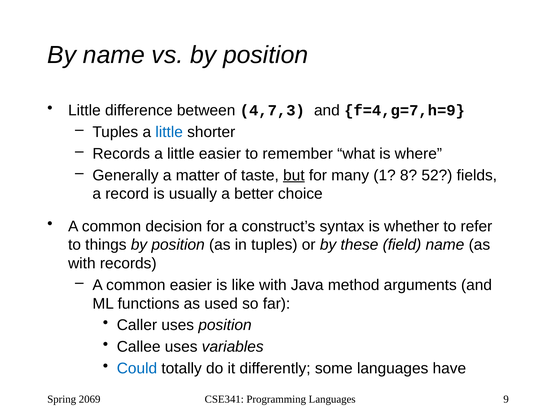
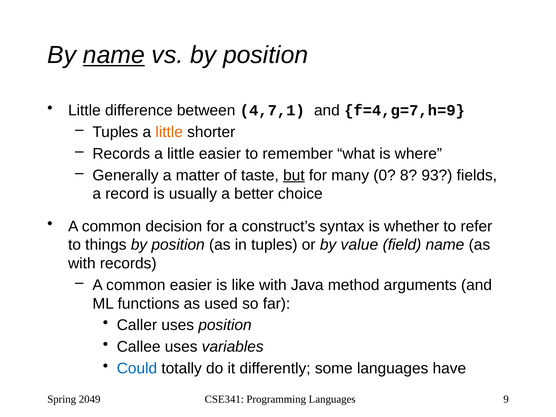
name underline: none -> present (114, 55)
4,7,3: 4,7,3 -> 4,7,1 (272, 110)
little colour: blue -> orange (169, 132)
1: 1 -> 0 (385, 175)
52: 52 -> 93 (437, 175)
these: these -> value (359, 245)
2069: 2069 -> 2049 (90, 399)
